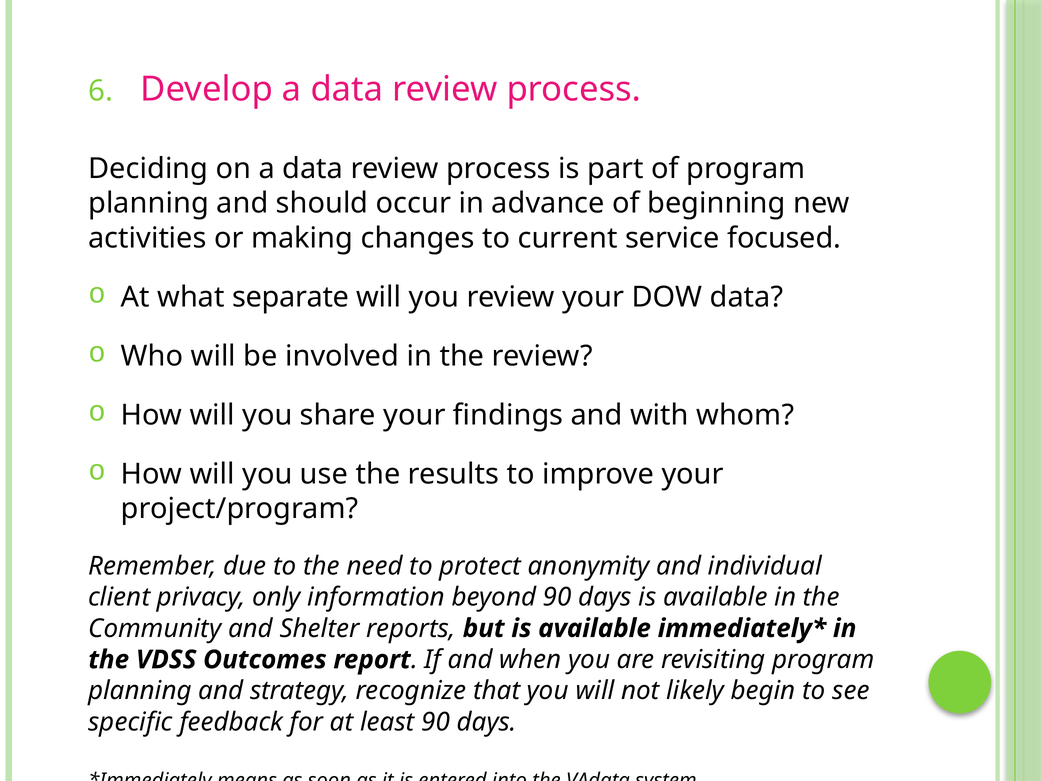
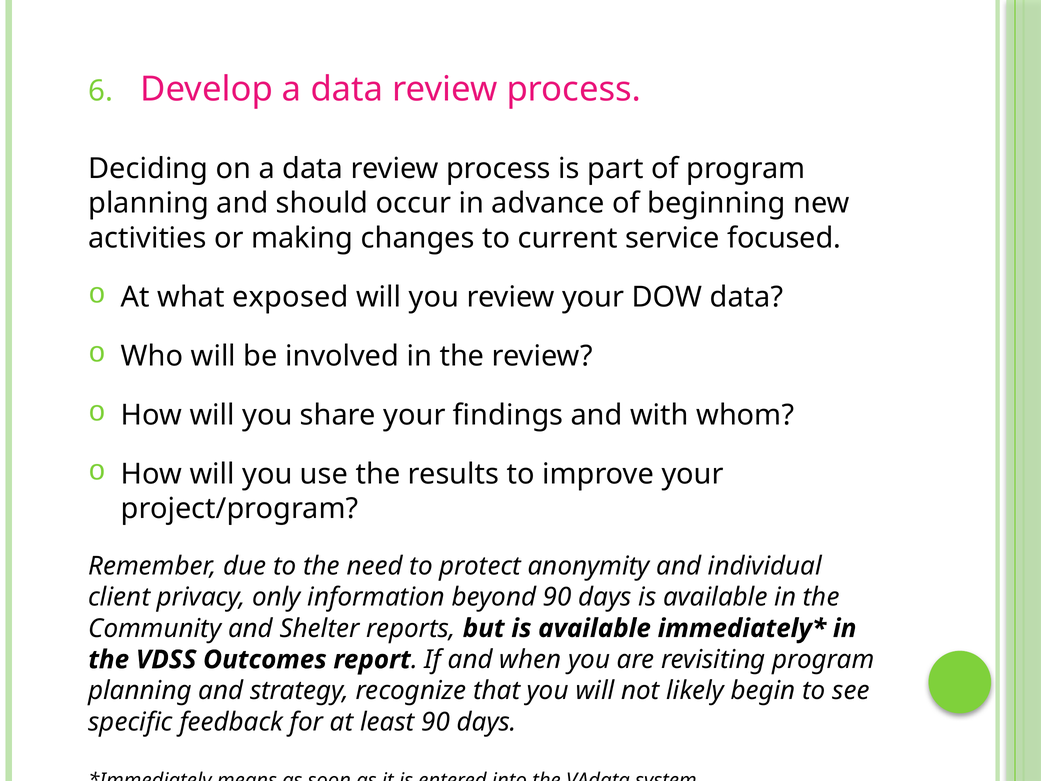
separate: separate -> exposed (290, 297)
